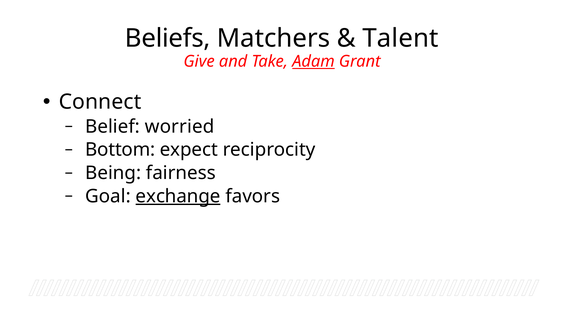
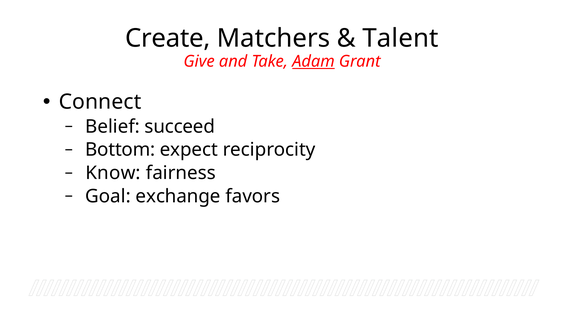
Beliefs: Beliefs -> Create (168, 38)
worried: worried -> succeed (180, 127)
Being: Being -> Know (113, 173)
exchange underline: present -> none (178, 196)
